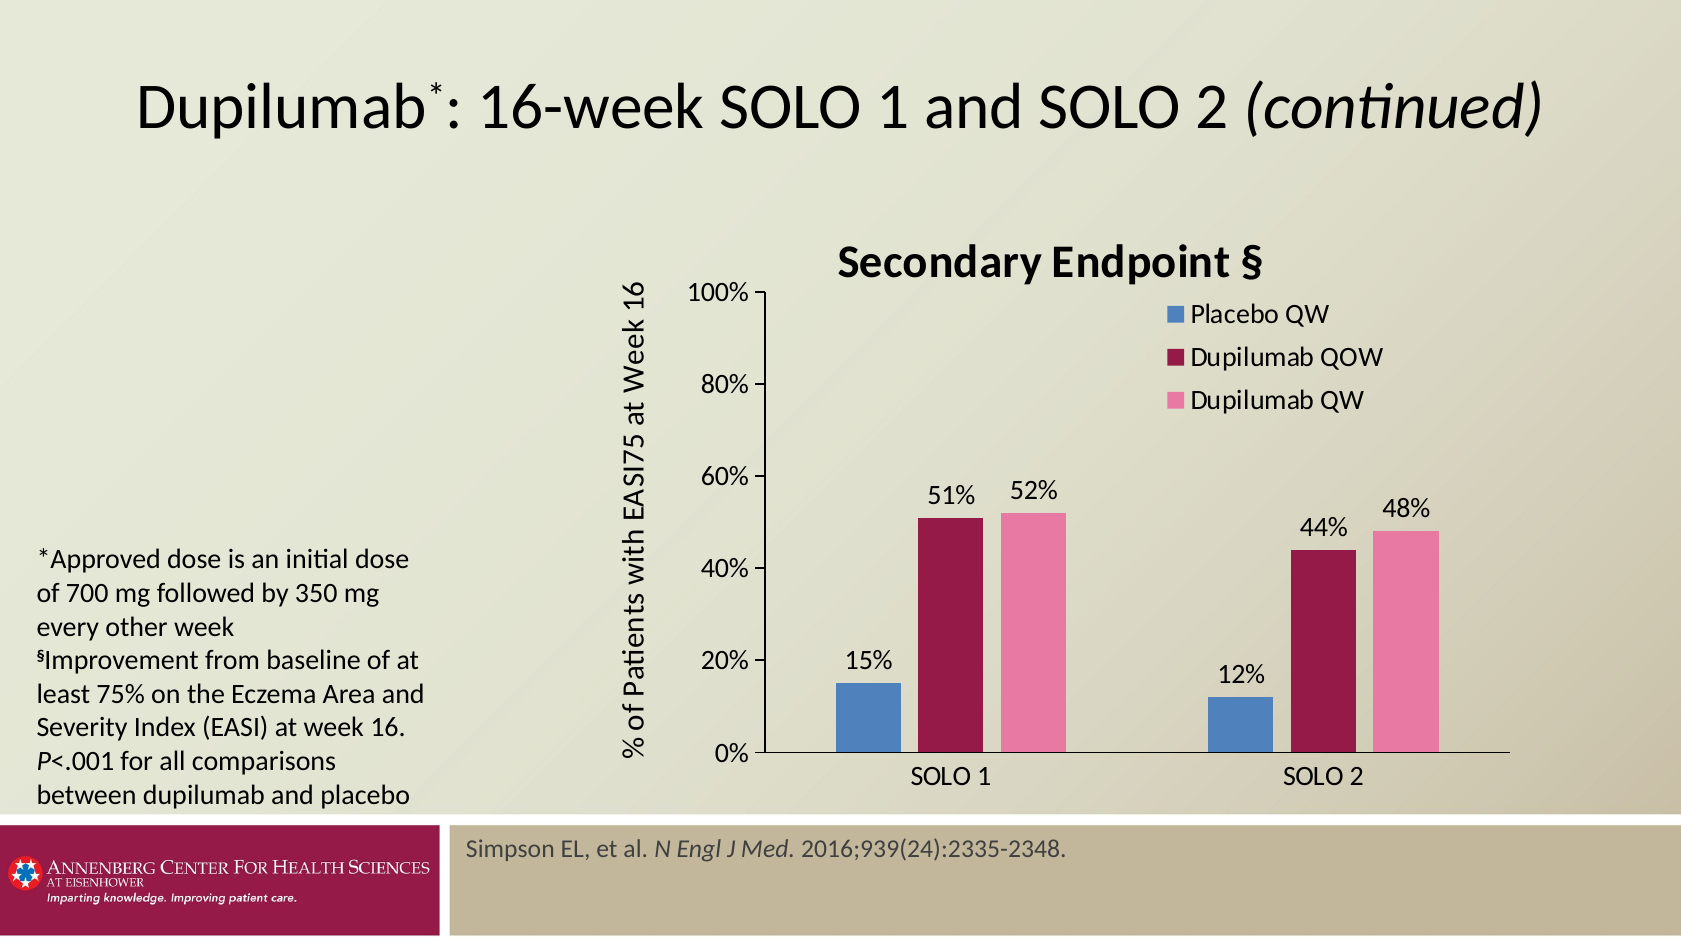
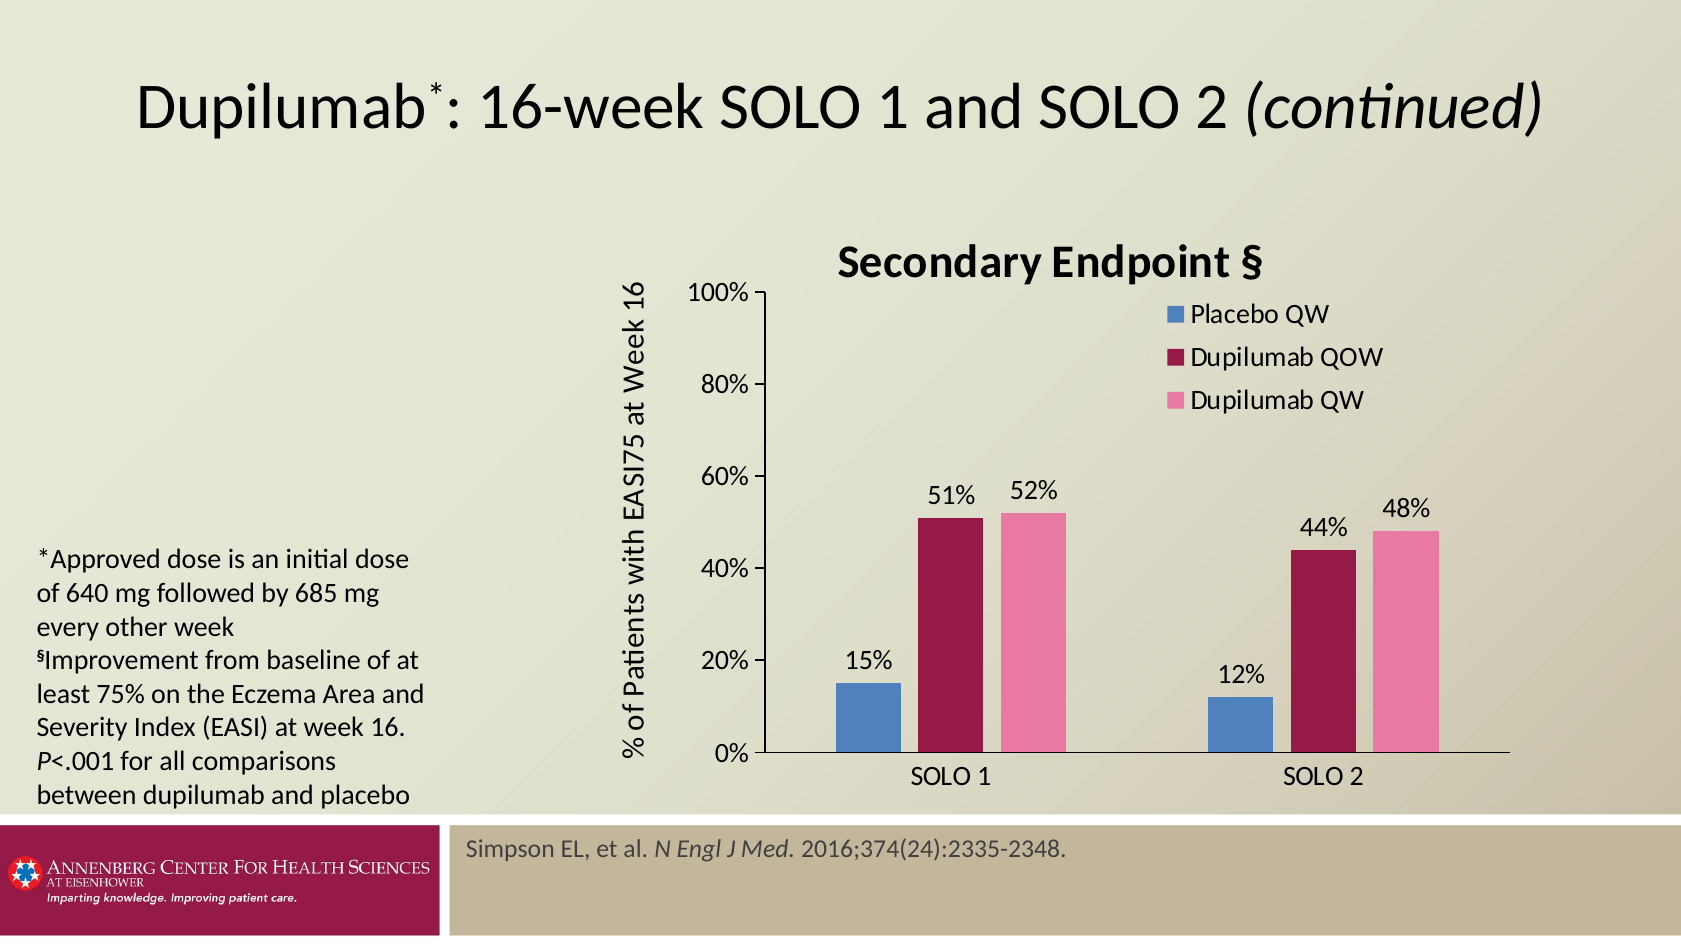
700: 700 -> 640 (87, 594)
350: 350 -> 685 (316, 594)
2016;939(24):2335-2348: 2016;939(24):2335-2348 -> 2016;374(24):2335-2348 (934, 850)
